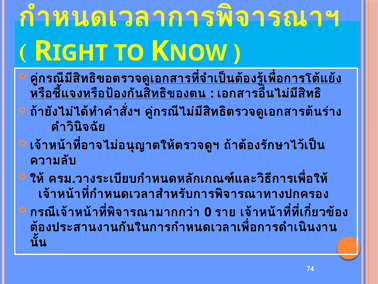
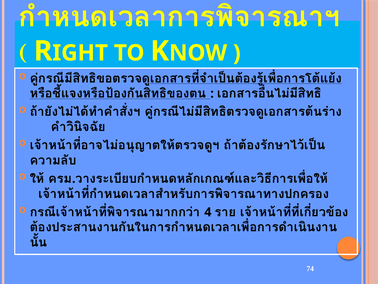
0: 0 -> 4 (208, 212)
